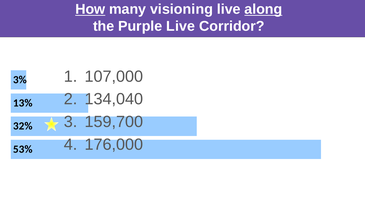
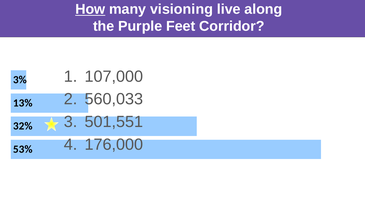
along underline: present -> none (263, 9)
Purple Live: Live -> Feet (181, 26)
134,040: 134,040 -> 560,033 (114, 99)
159,700: 159,700 -> 501,551 (114, 122)
